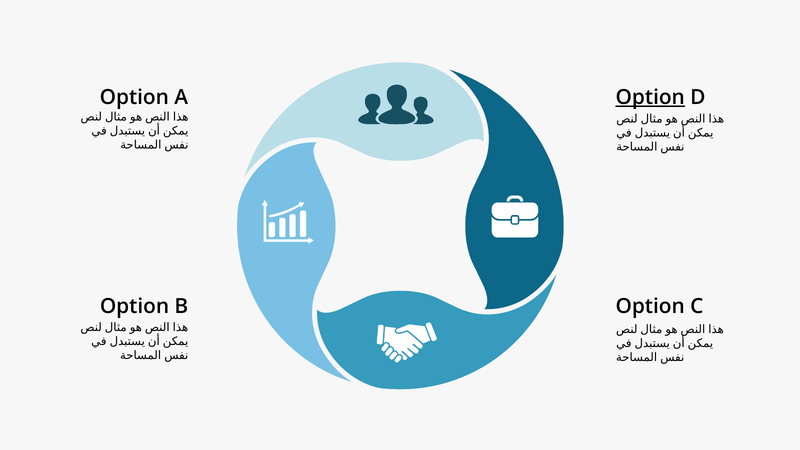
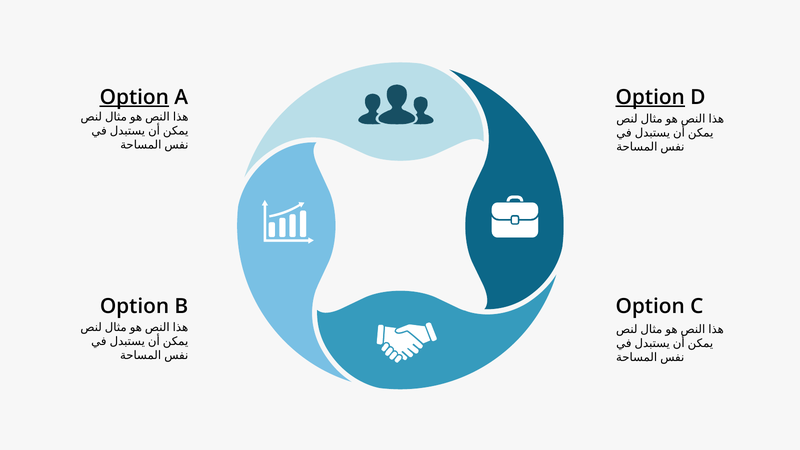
Option underline: none -> present (134, 97)
